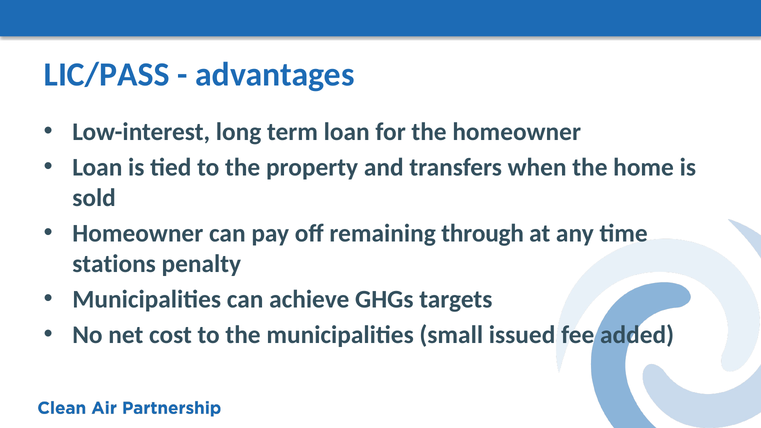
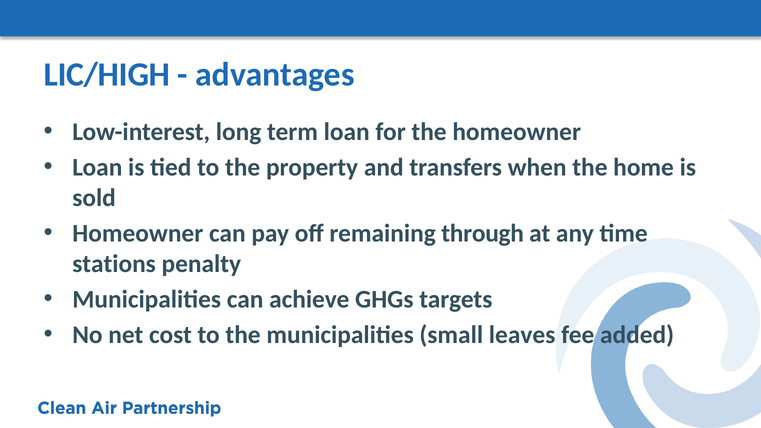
LIC/PASS: LIC/PASS -> LIC/HIGH (107, 75)
issued: issued -> leaves (522, 335)
